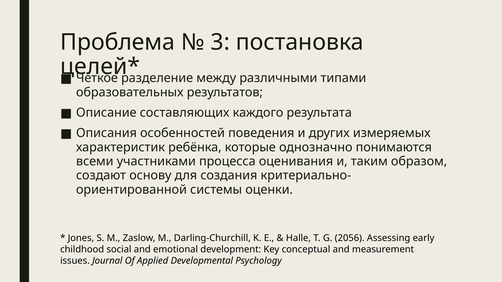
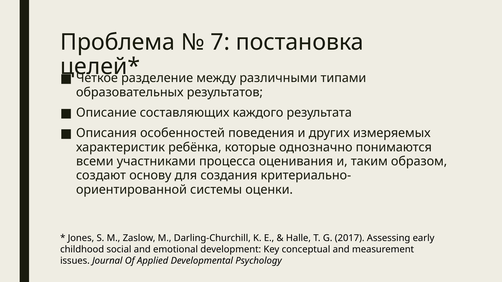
3: 3 -> 7 (220, 42)
2056: 2056 -> 2017 (350, 238)
